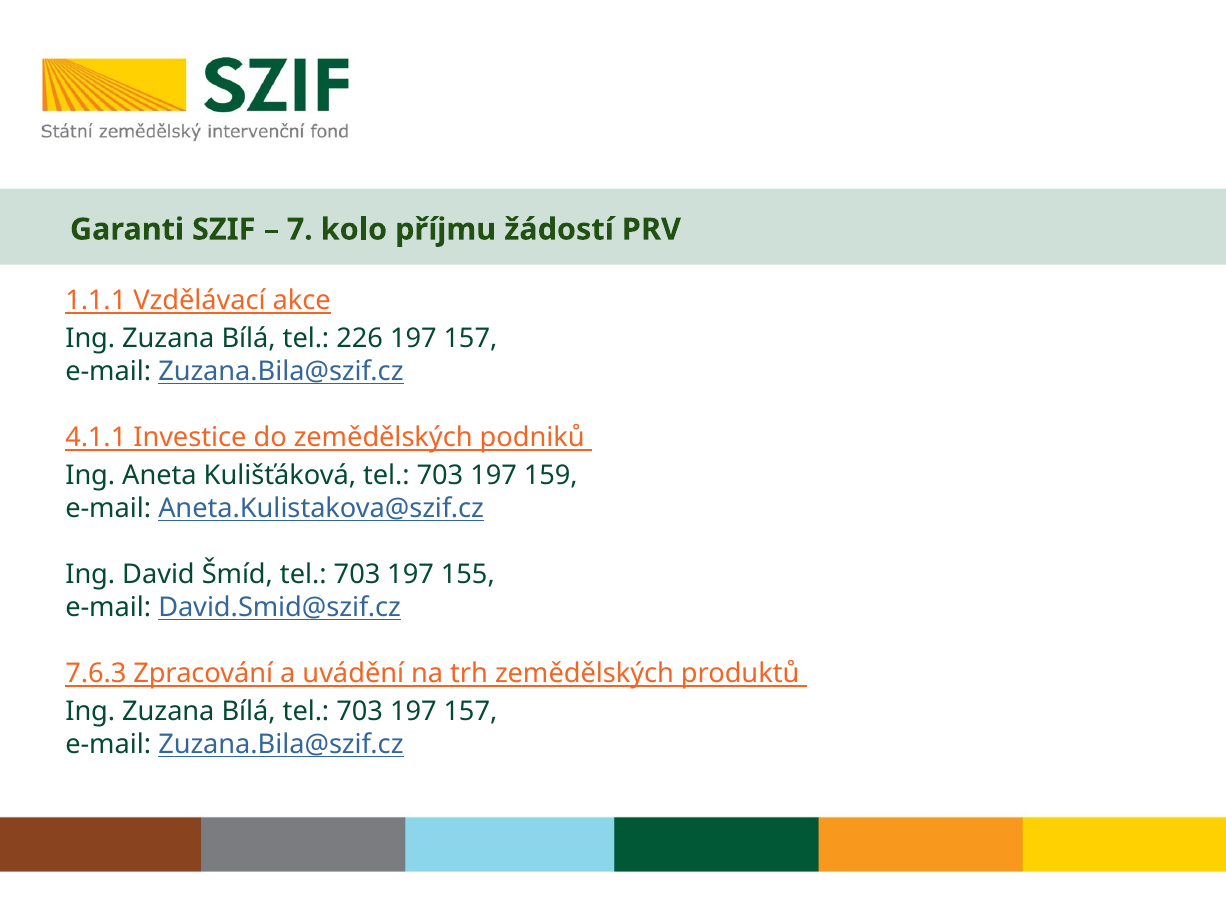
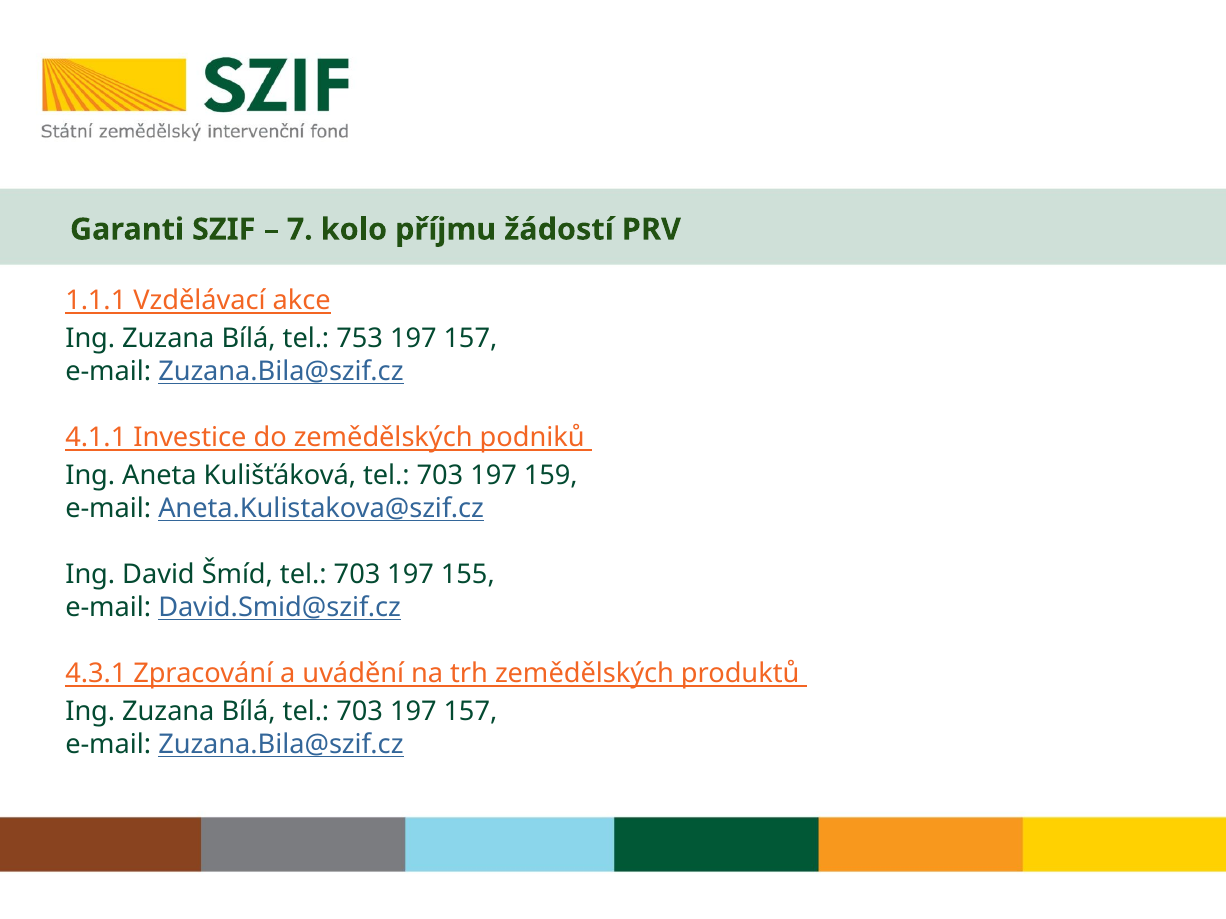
226: 226 -> 753 (360, 339)
7.6.3: 7.6.3 -> 4.3.1 (96, 674)
